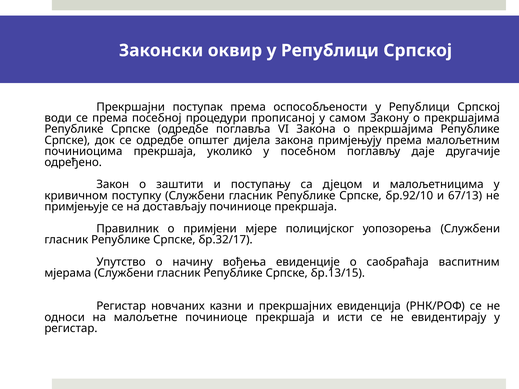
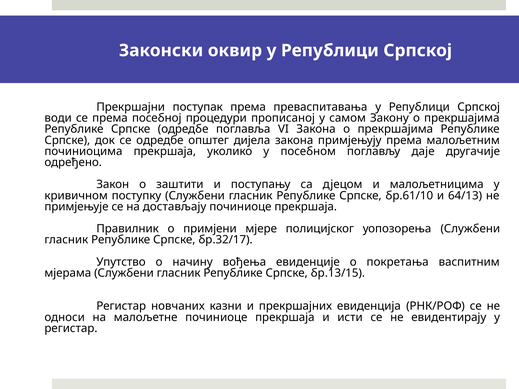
оспособљености: оспособљености -> преваспитавања (320, 107)
бр.92/10: бр.92/10 -> бр.61/10 (409, 196)
67/13: 67/13 -> 64/13 (465, 196)
саобраћаја: саобраћаја -> покретања (398, 262)
